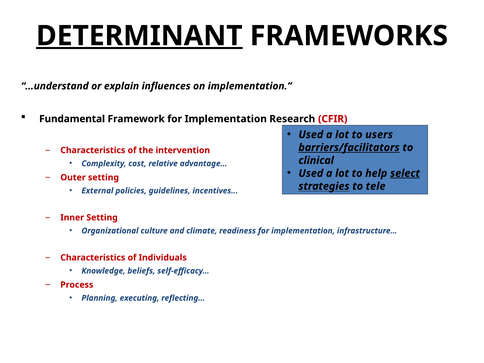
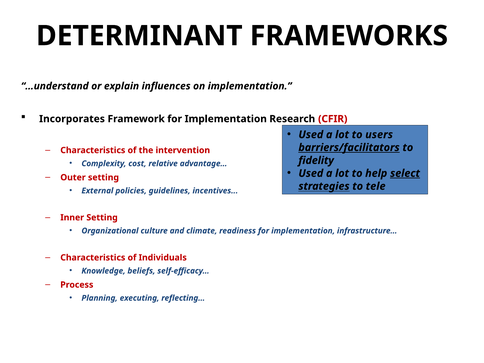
DETERMINANT underline: present -> none (139, 36)
Fundamental: Fundamental -> Incorporates (72, 119)
clinical: clinical -> fidelity (316, 160)
